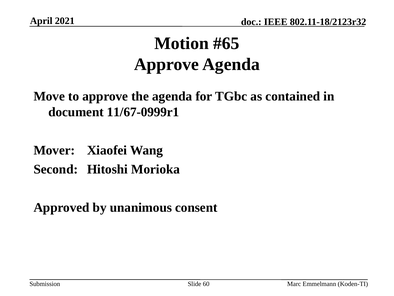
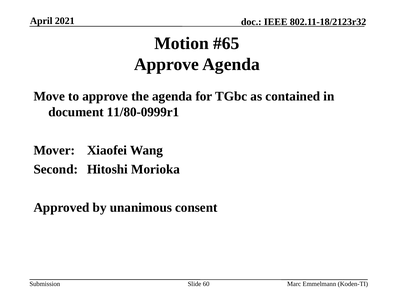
11/67-0999r1: 11/67-0999r1 -> 11/80-0999r1 (143, 112)
